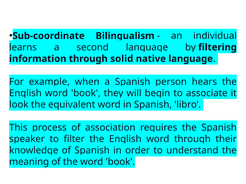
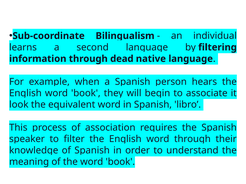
solid: solid -> dead (122, 59)
